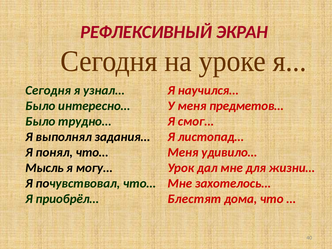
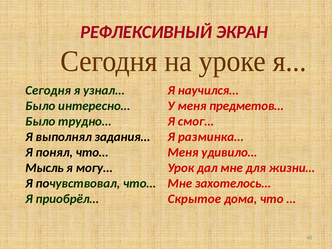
листопад…: листопад… -> разминка… (211, 137)
Блестят: Блестят -> Скрытое (194, 199)
